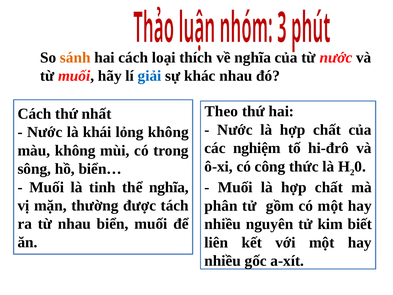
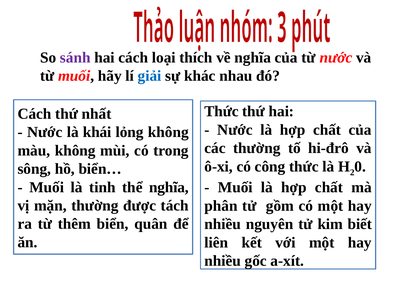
sánh colour: orange -> purple (75, 57)
Theo: Theo -> Thức (221, 111)
các nghiệm: nghiệm -> thường (257, 148)
từ nhau: nhau -> thêm (74, 224)
biển muối: muối -> quân (151, 224)
